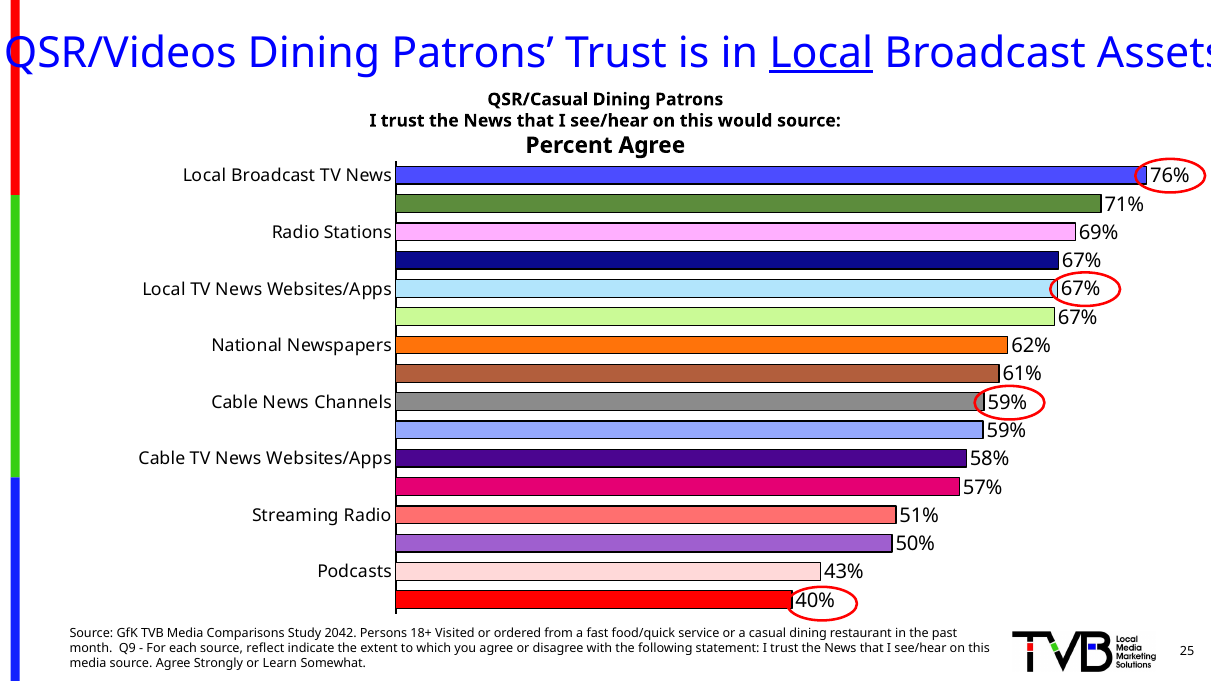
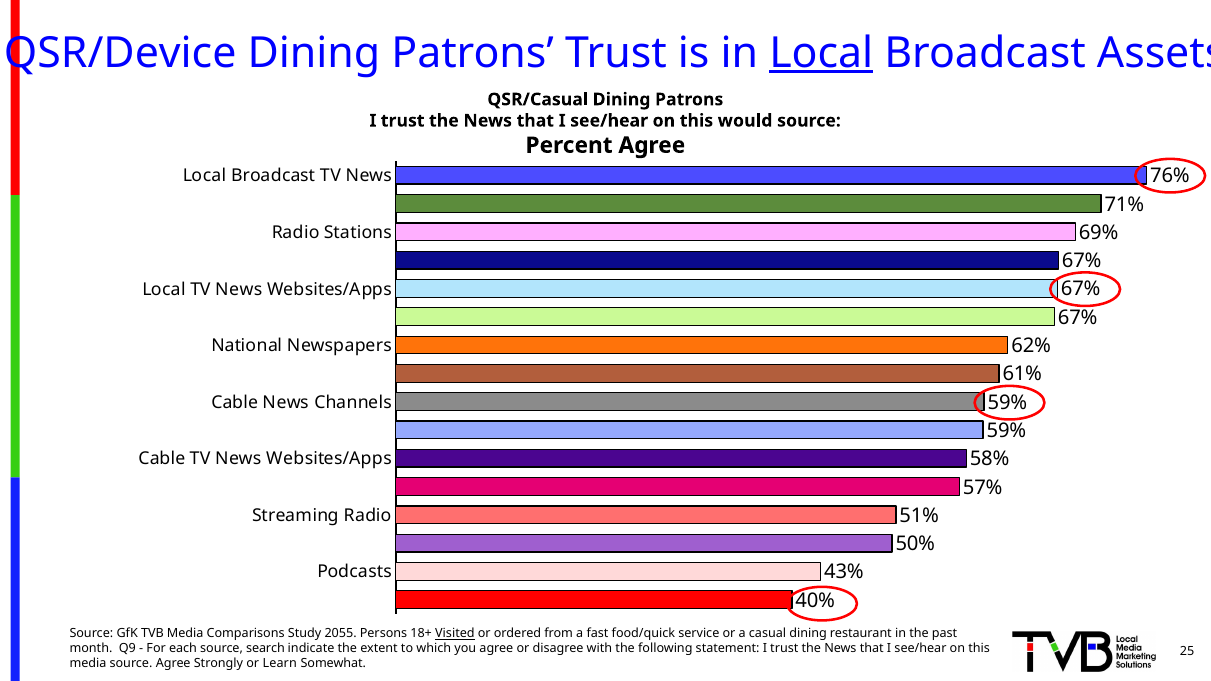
QSR/Videos: QSR/Videos -> QSR/Device (120, 53)
2042: 2042 -> 2055 (341, 634)
Visited underline: none -> present (455, 634)
reflect: reflect -> search (265, 649)
